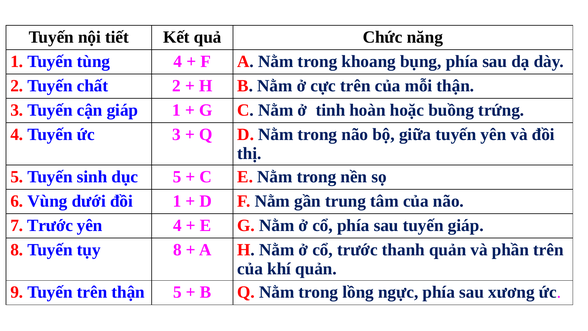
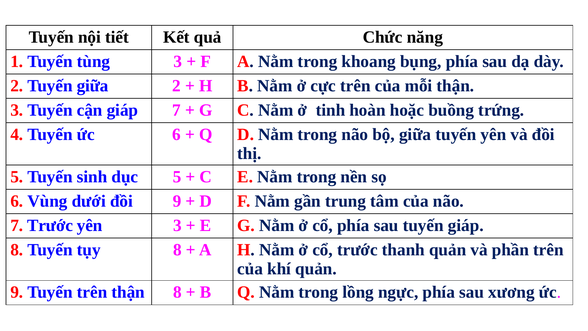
tùng 4: 4 -> 3 (178, 61)
Tuyến chất: chất -> giữa (93, 86)
giáp 1: 1 -> 7 (177, 110)
ức 3: 3 -> 6 (177, 134)
đồi 1: 1 -> 9 (177, 201)
yên 4: 4 -> 3 (177, 225)
thận 5: 5 -> 8 (177, 292)
